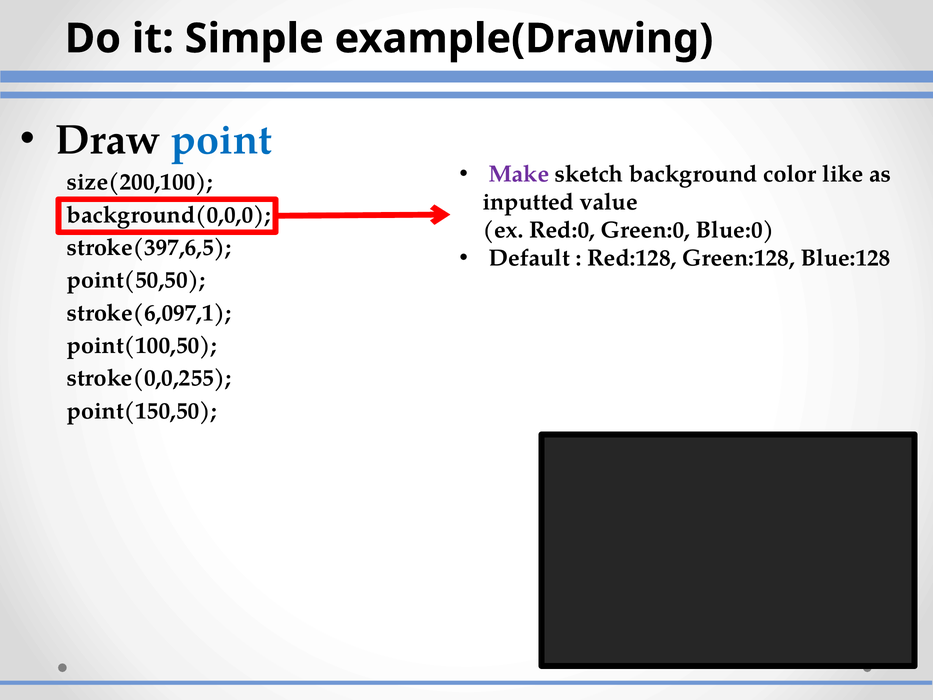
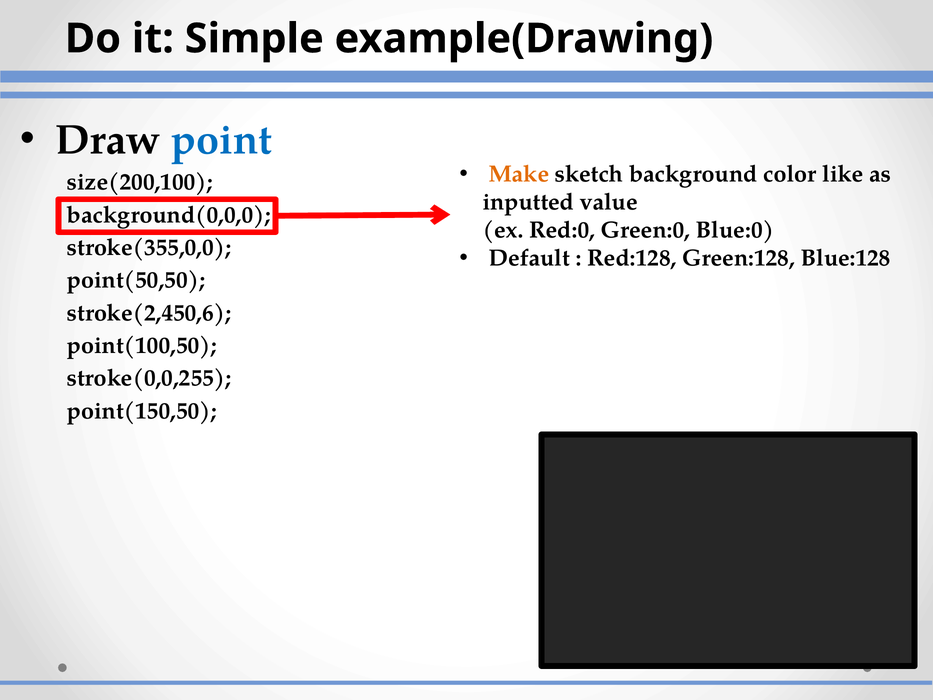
Make colour: purple -> orange (519, 174)
stroke(397,6,5: stroke(397,6,5 -> stroke(355,0,0 (149, 247)
stroke(6,097,1: stroke(6,097,1 -> stroke(2,450,6 (149, 313)
